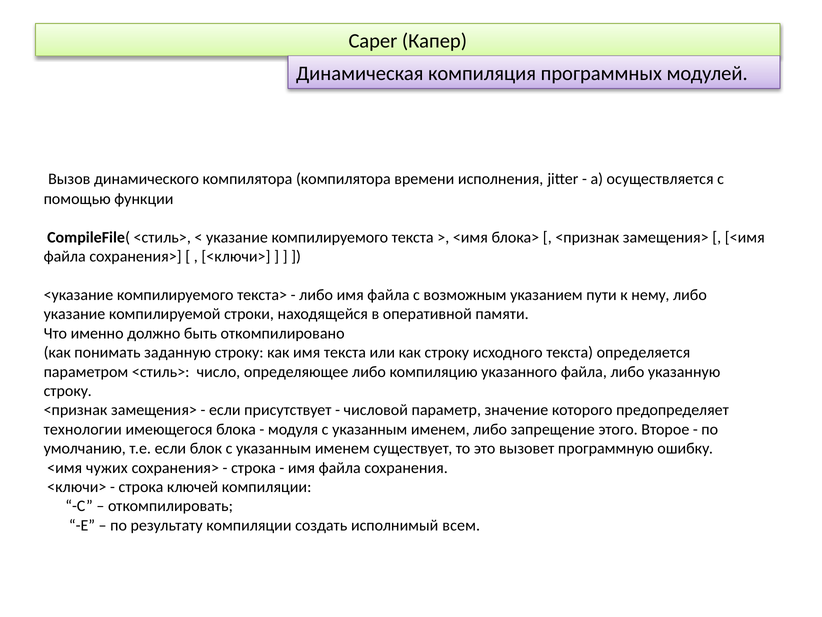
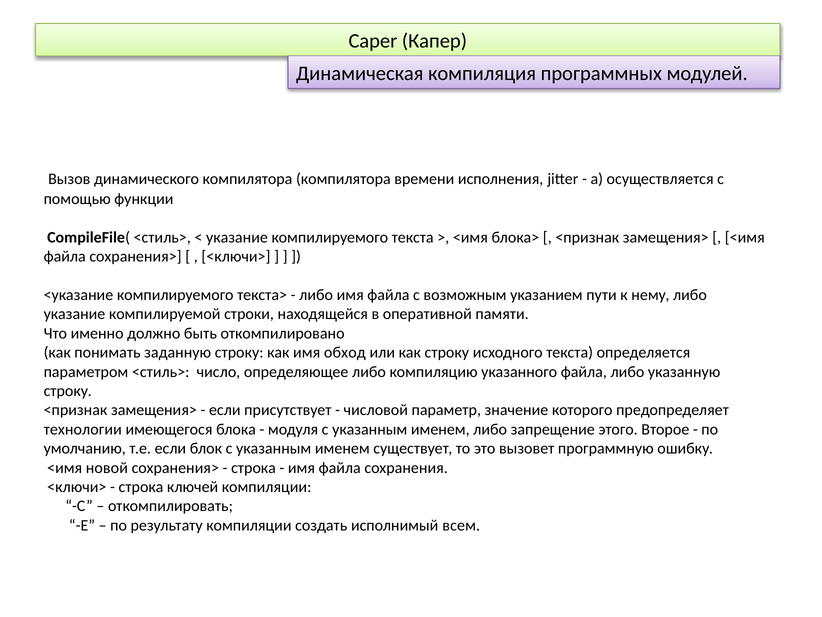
имя текста: текста -> обход (345, 352)
чужих: чужих -> новой (107, 467)
